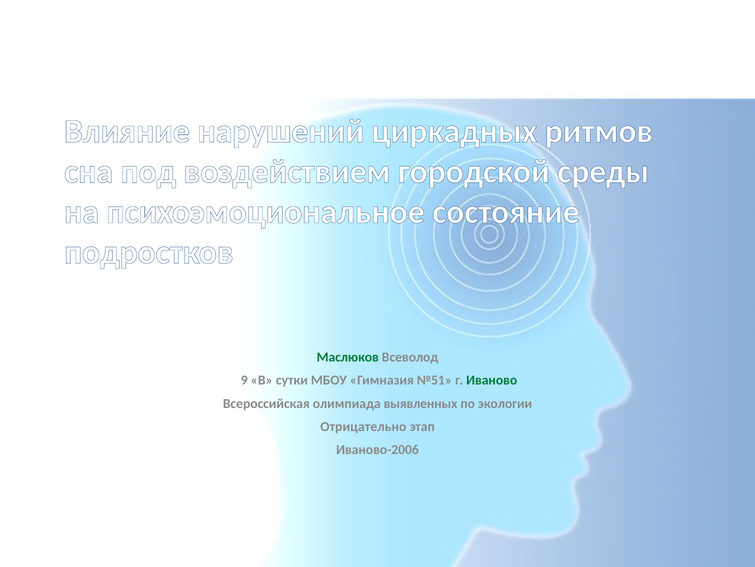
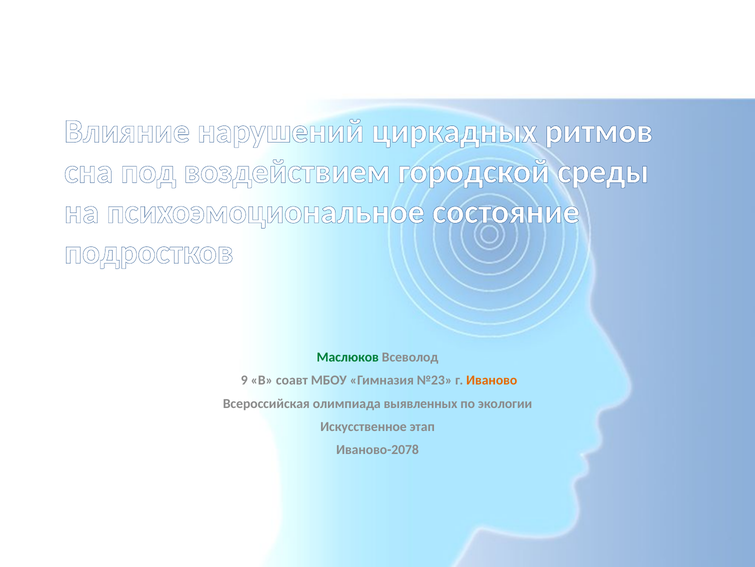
сутки: сутки -> соавт (292, 380)
№51: №51 -> №23 (435, 380)
Иваново colour: green -> orange (492, 380)
Отрицательно: Отрицательно -> Искусственное (363, 426)
Иваново-2006: Иваново-2006 -> Иваново-2078 (377, 449)
